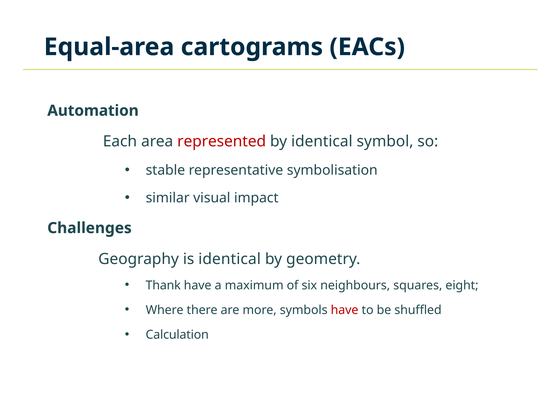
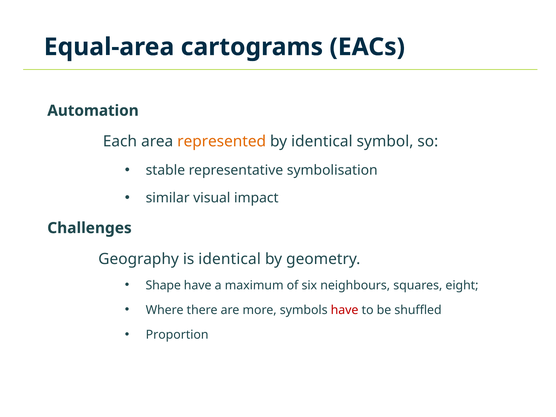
represented colour: red -> orange (222, 142)
Thank: Thank -> Shape (163, 285)
Calculation: Calculation -> Proportion (177, 335)
